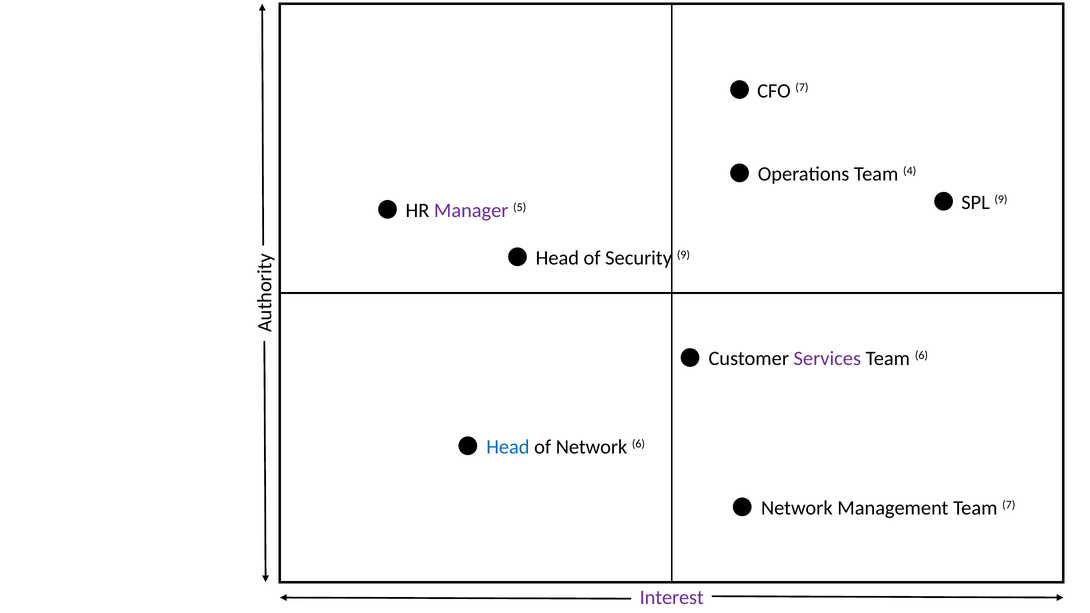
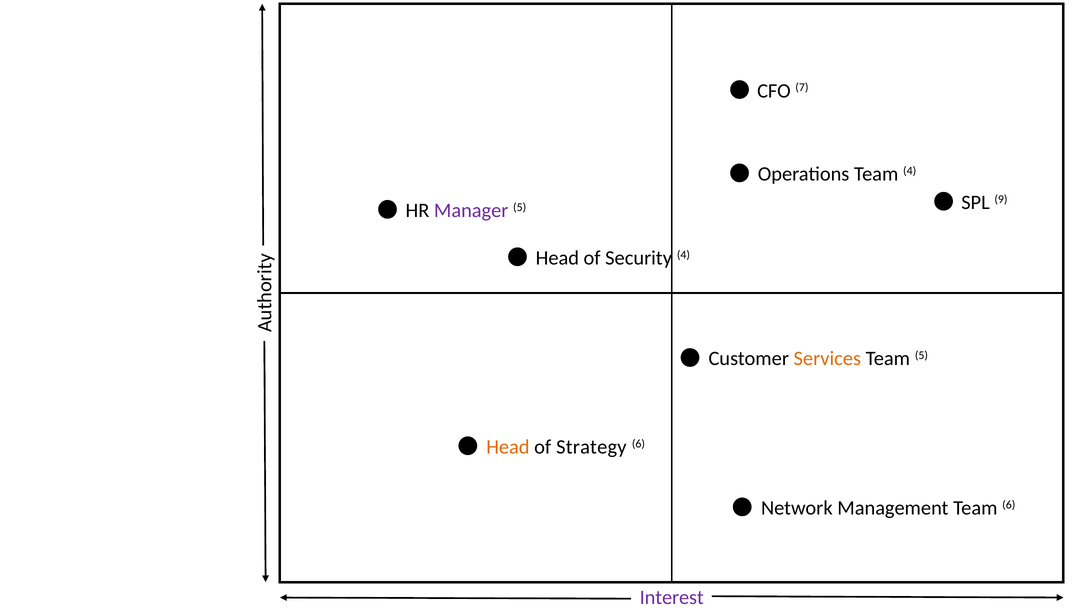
Security 9: 9 -> 4 (683, 255)
Services colour: purple -> orange (827, 359)
Team 6: 6 -> 5 (921, 355)
Head colour: blue -> orange (508, 447)
of Network: Network -> Strategy (591, 447)
Team 7: 7 -> 6 (1009, 505)
